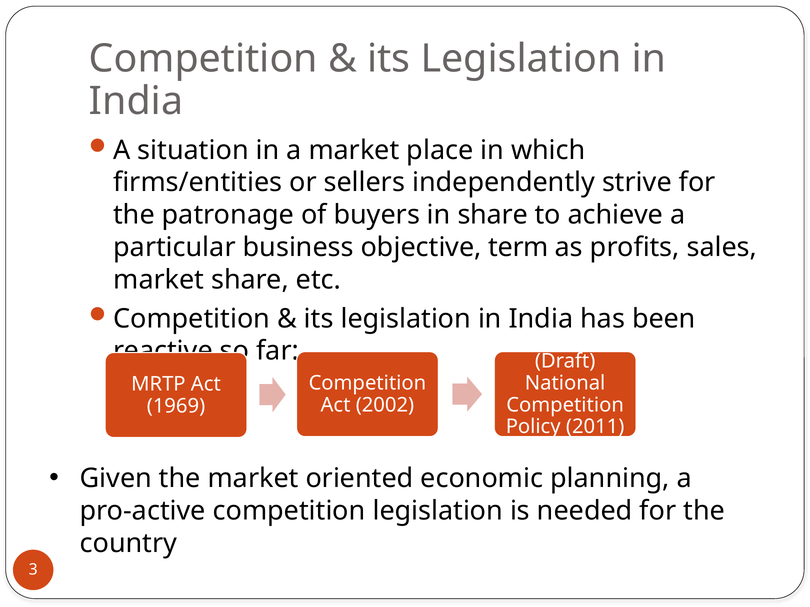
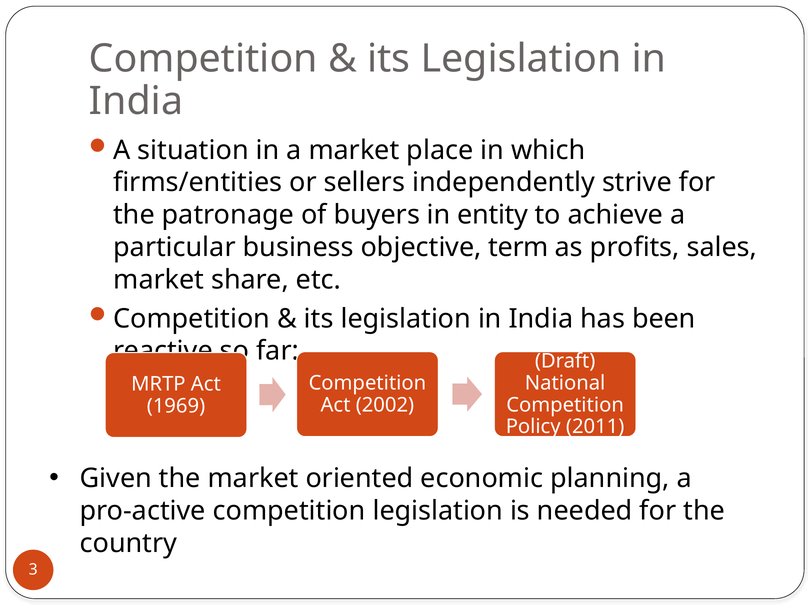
in share: share -> entity (493, 215)
